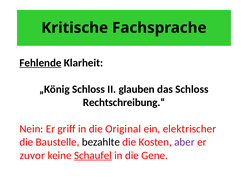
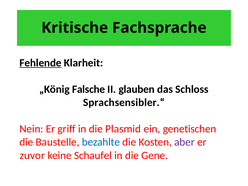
„König Schloss: Schloss -> Falsche (89, 89)
Rechtschreibung.“: Rechtschreibung.“ -> Sprachsensibler.“ (124, 102)
Original: Original -> Plasmid (123, 129)
elektrischer: elektrischer -> genetischen (190, 129)
bezahlte colour: black -> blue (101, 142)
Schaufel underline: present -> none (93, 155)
